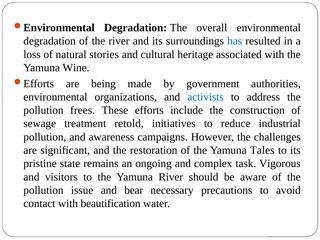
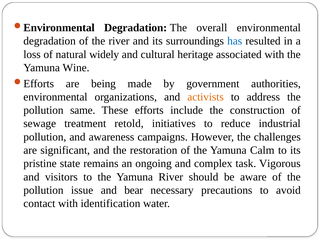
stories: stories -> widely (104, 54)
activists colour: blue -> orange (206, 97)
frees: frees -> same (83, 110)
Tales: Tales -> Calm (262, 150)
beautification: beautification -> identification (110, 204)
